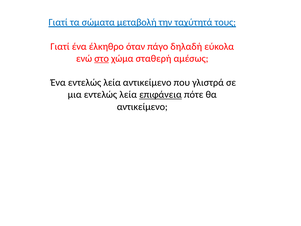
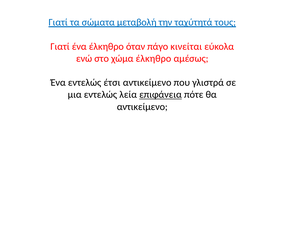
δηλαδή: δηλαδή -> κινείται (186, 46)
στο underline: present -> none (102, 58)
χώμα σταθερή: σταθερή -> έλκηθρο (153, 58)
Ένα εντελώς λεία: λεία -> έτσι (112, 83)
